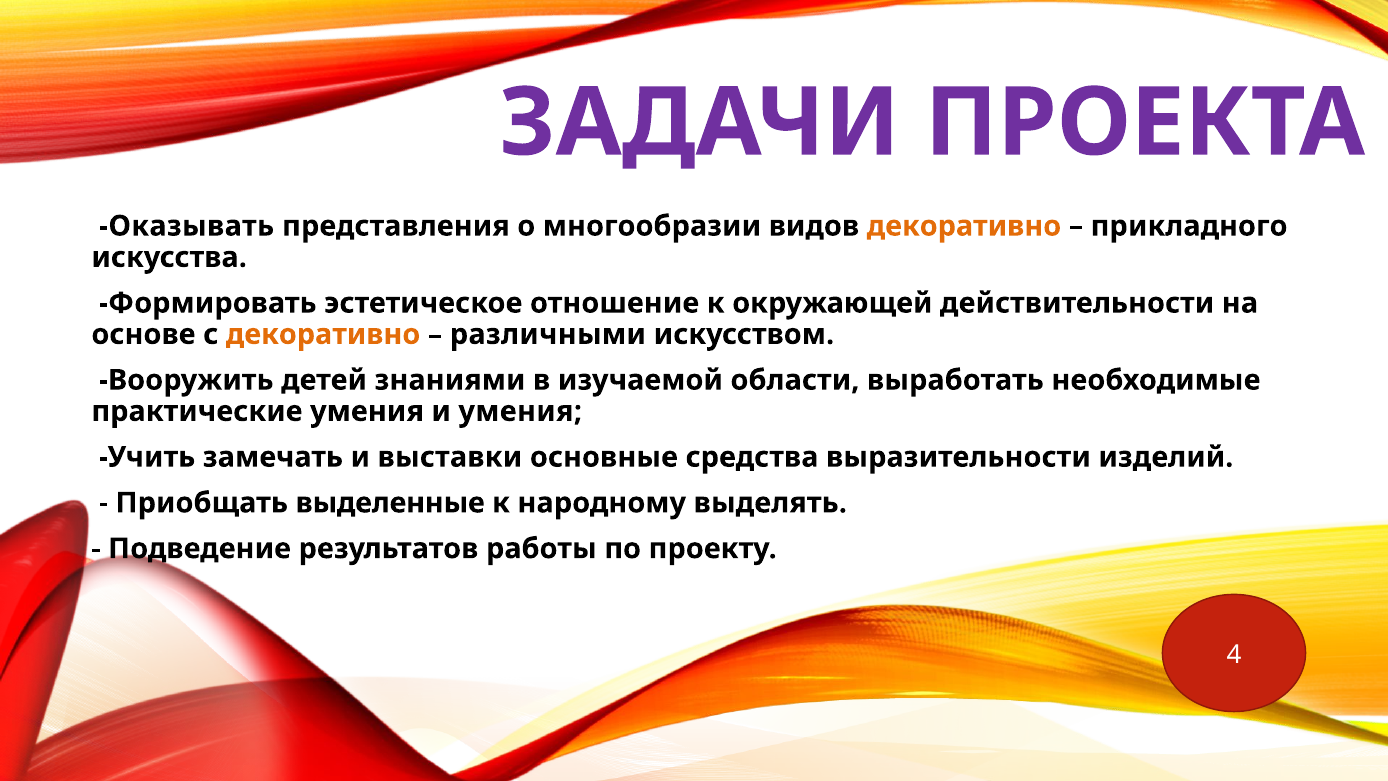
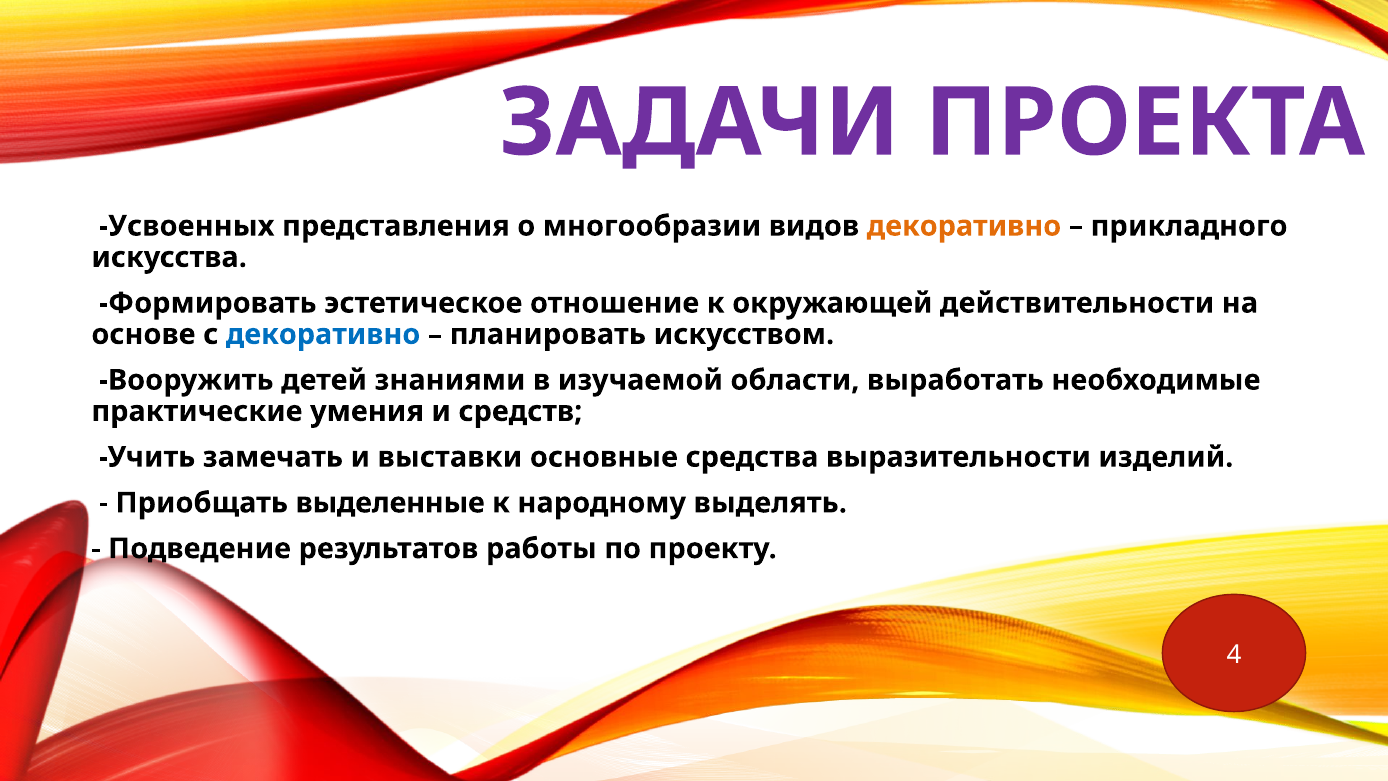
Оказывать: Оказывать -> Усвоенных (187, 226)
декоративно colour: orange -> blue (323, 334)
различными: различными -> планировать (548, 334)
и умения: умения -> средств (520, 411)
